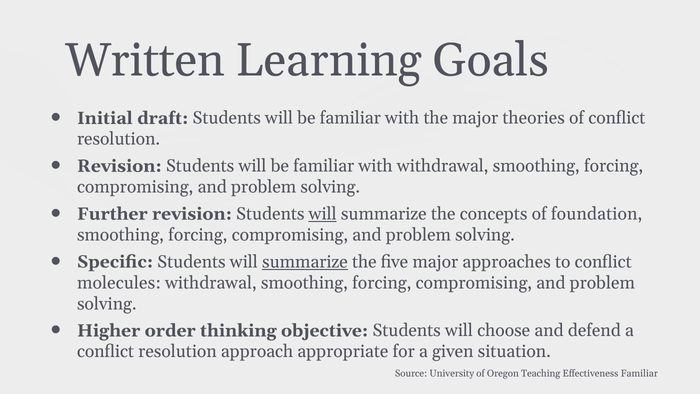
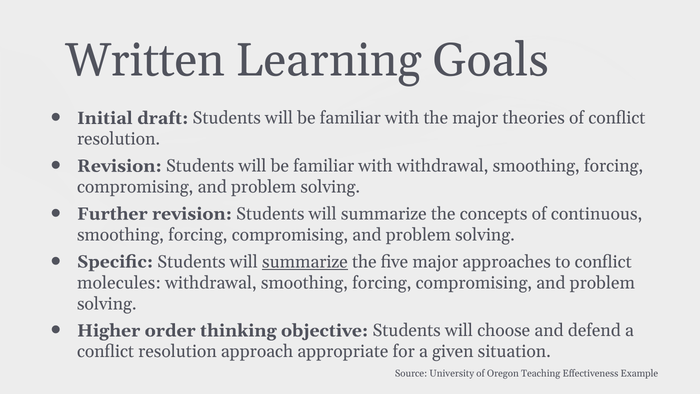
will underline: present -> none (323, 214)
foundation: foundation -> continuous (597, 214)
Effectiveness Familiar: Familiar -> Example (639, 373)
